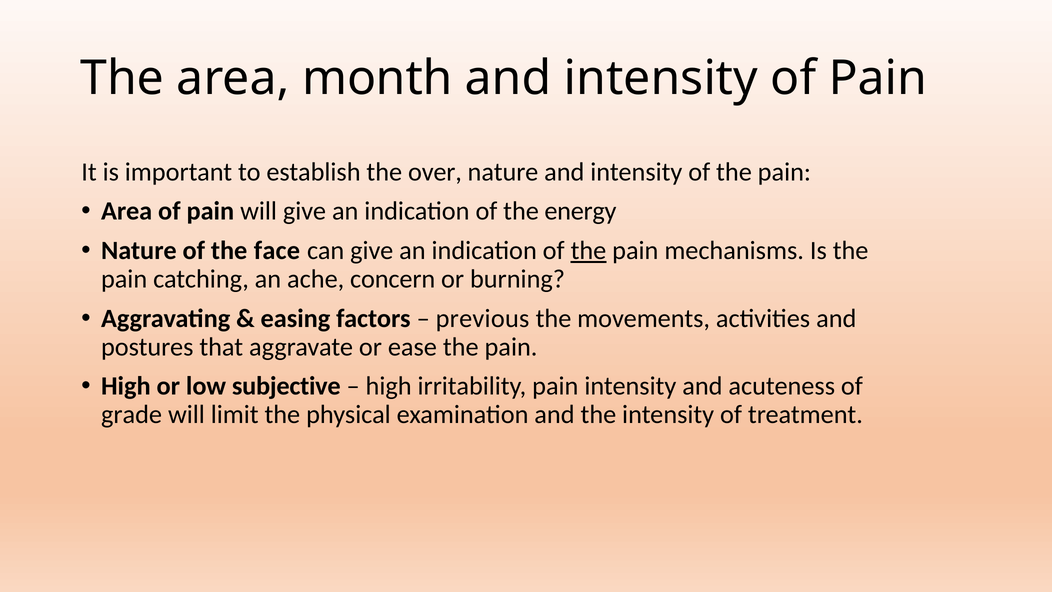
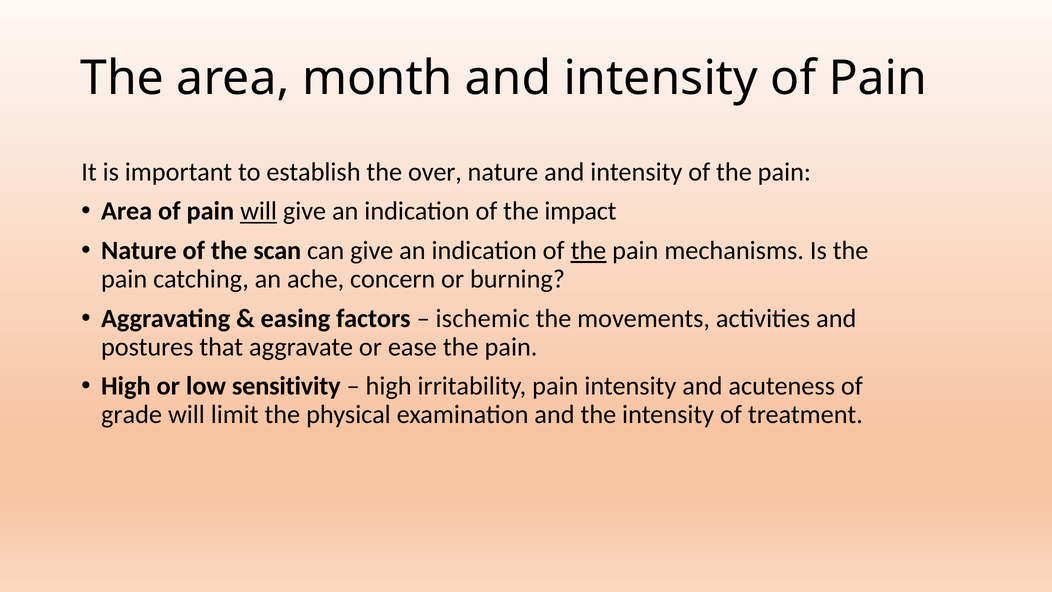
will underline: none -> present (259, 211)
energy: energy -> impact (580, 211)
face: face -> scan (277, 251)
previous: previous -> ischemic (483, 318)
subjective: subjective -> sensitivity (286, 386)
